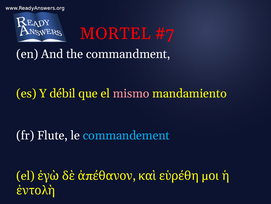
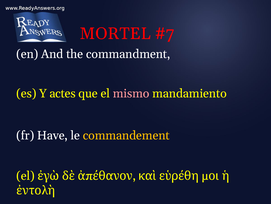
débil: débil -> actes (63, 93)
Flute: Flute -> Have (52, 135)
commandement colour: light blue -> yellow (126, 135)
